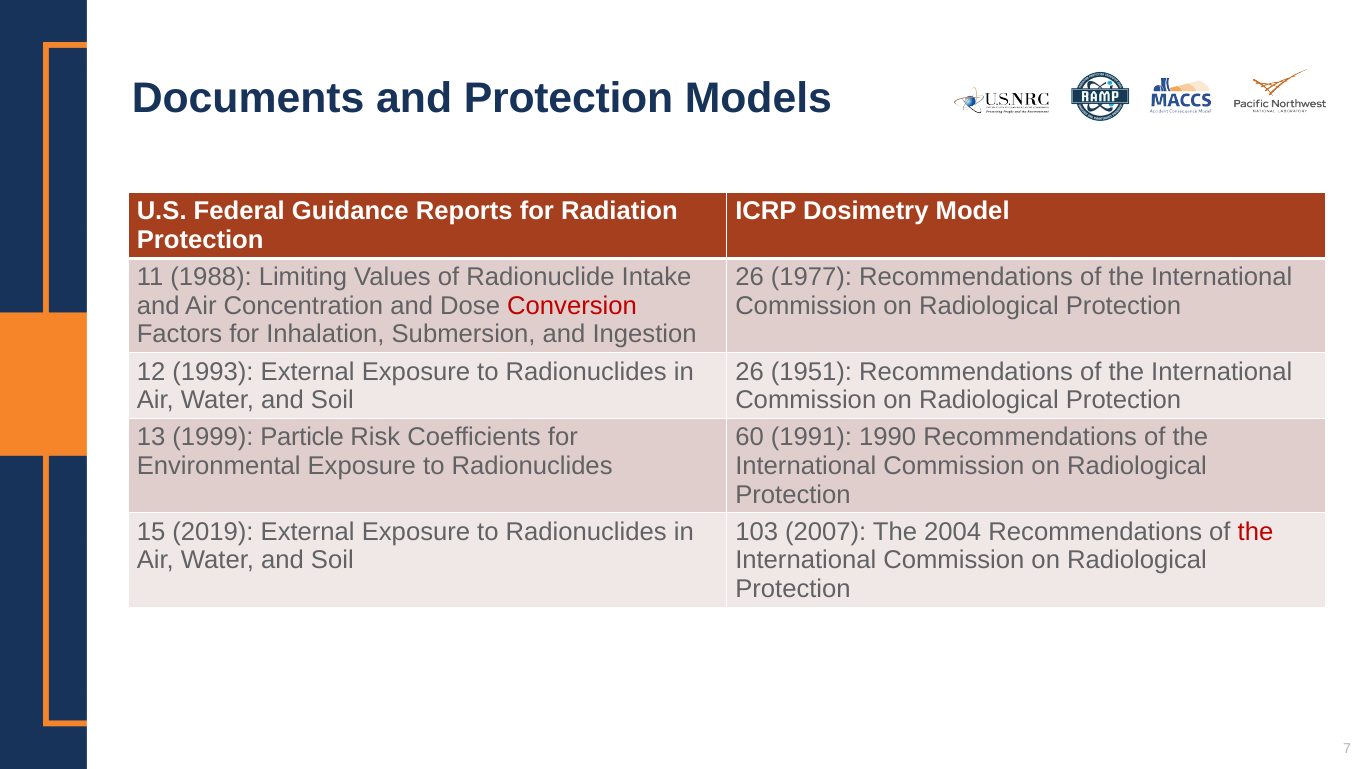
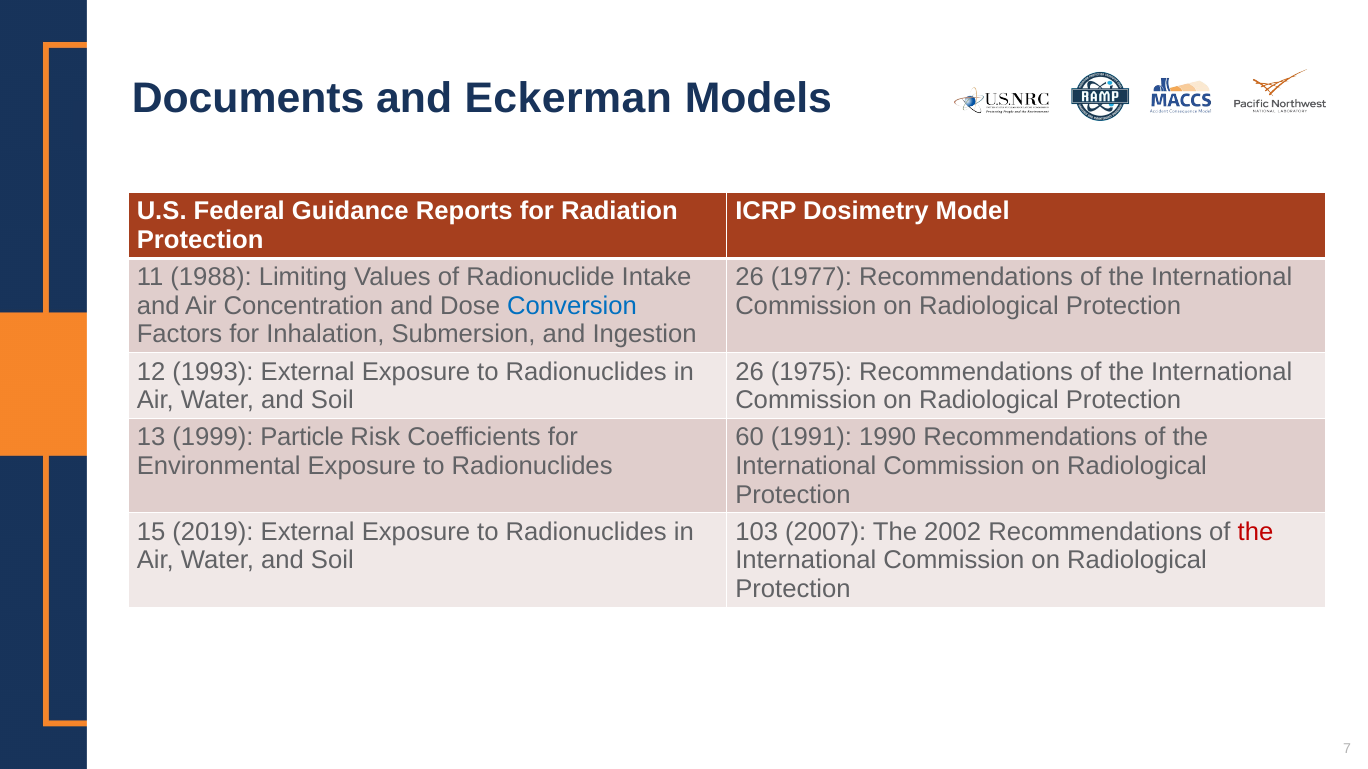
and Protection: Protection -> Eckerman (568, 98)
Conversion colour: red -> blue (572, 306)
1951: 1951 -> 1975 (811, 372)
2004: 2004 -> 2002 (953, 532)
